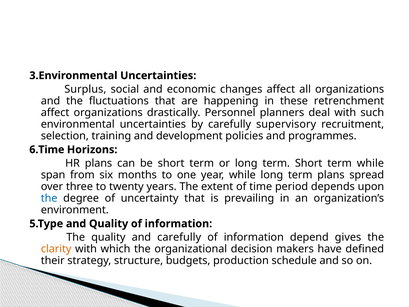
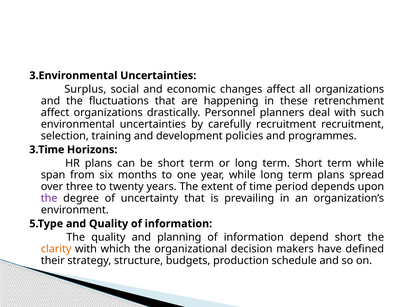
carefully supervisory: supervisory -> recruitment (286, 124)
6.Time: 6.Time -> 3.Time (47, 150)
the colour: blue -> purple (49, 198)
and carefully: carefully -> planning (179, 237)
depend gives: gives -> short (348, 237)
